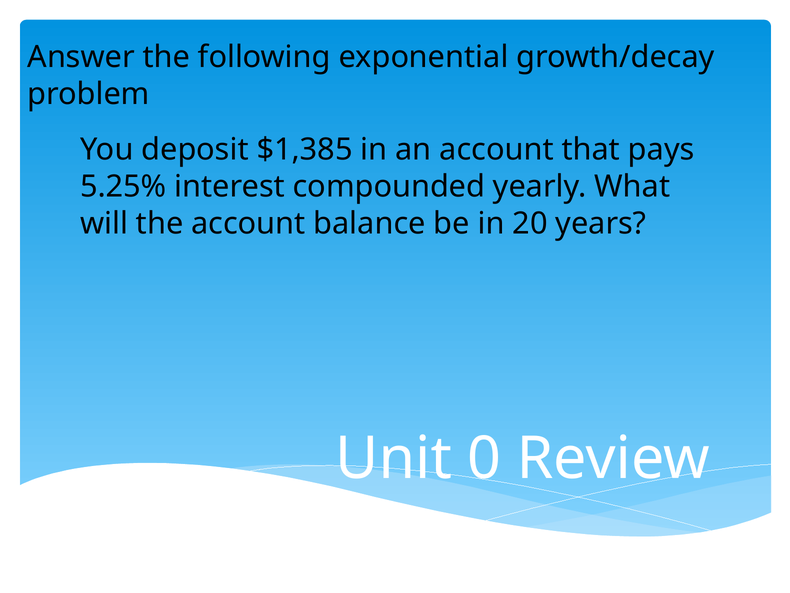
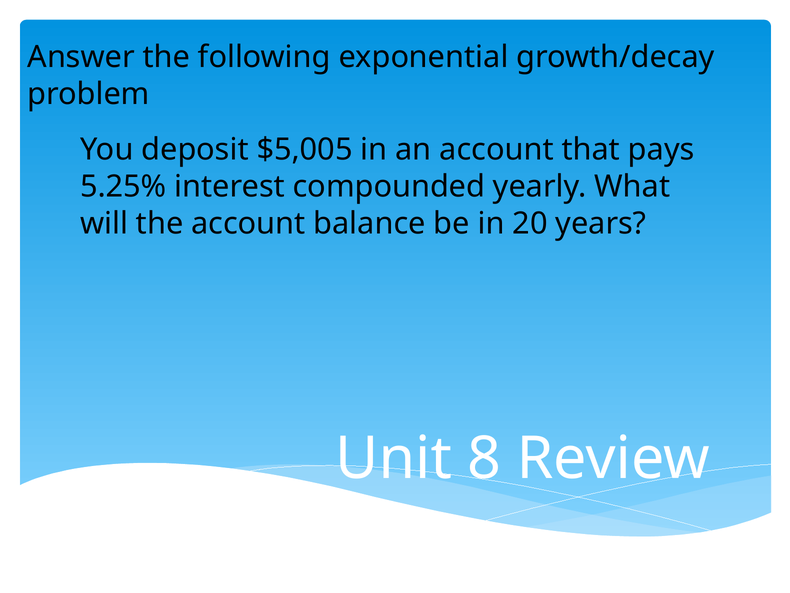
$1,385: $1,385 -> $5,005 (305, 150)
0: 0 -> 8 (484, 458)
